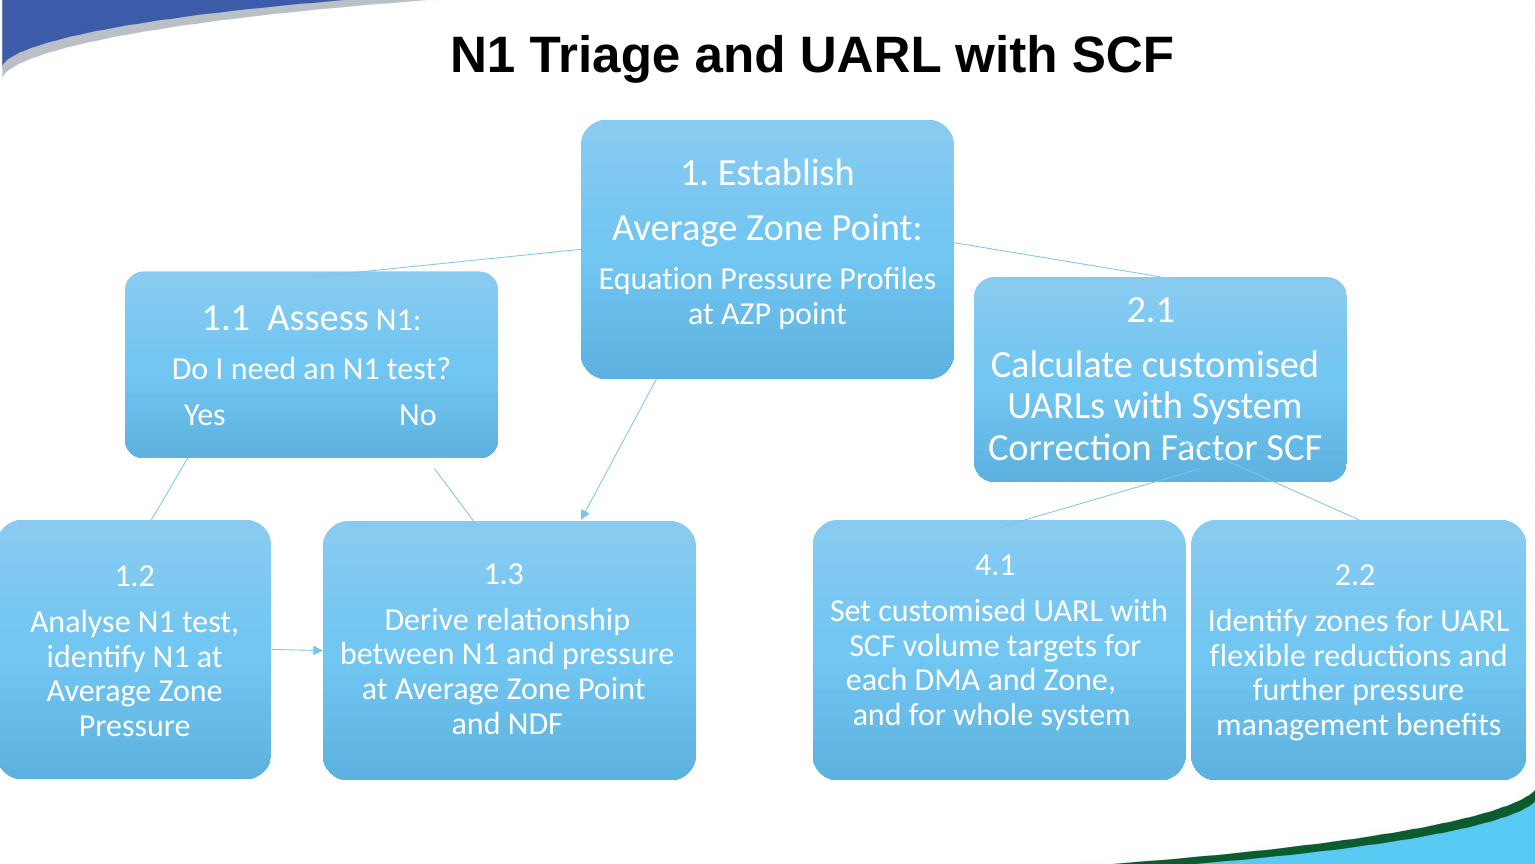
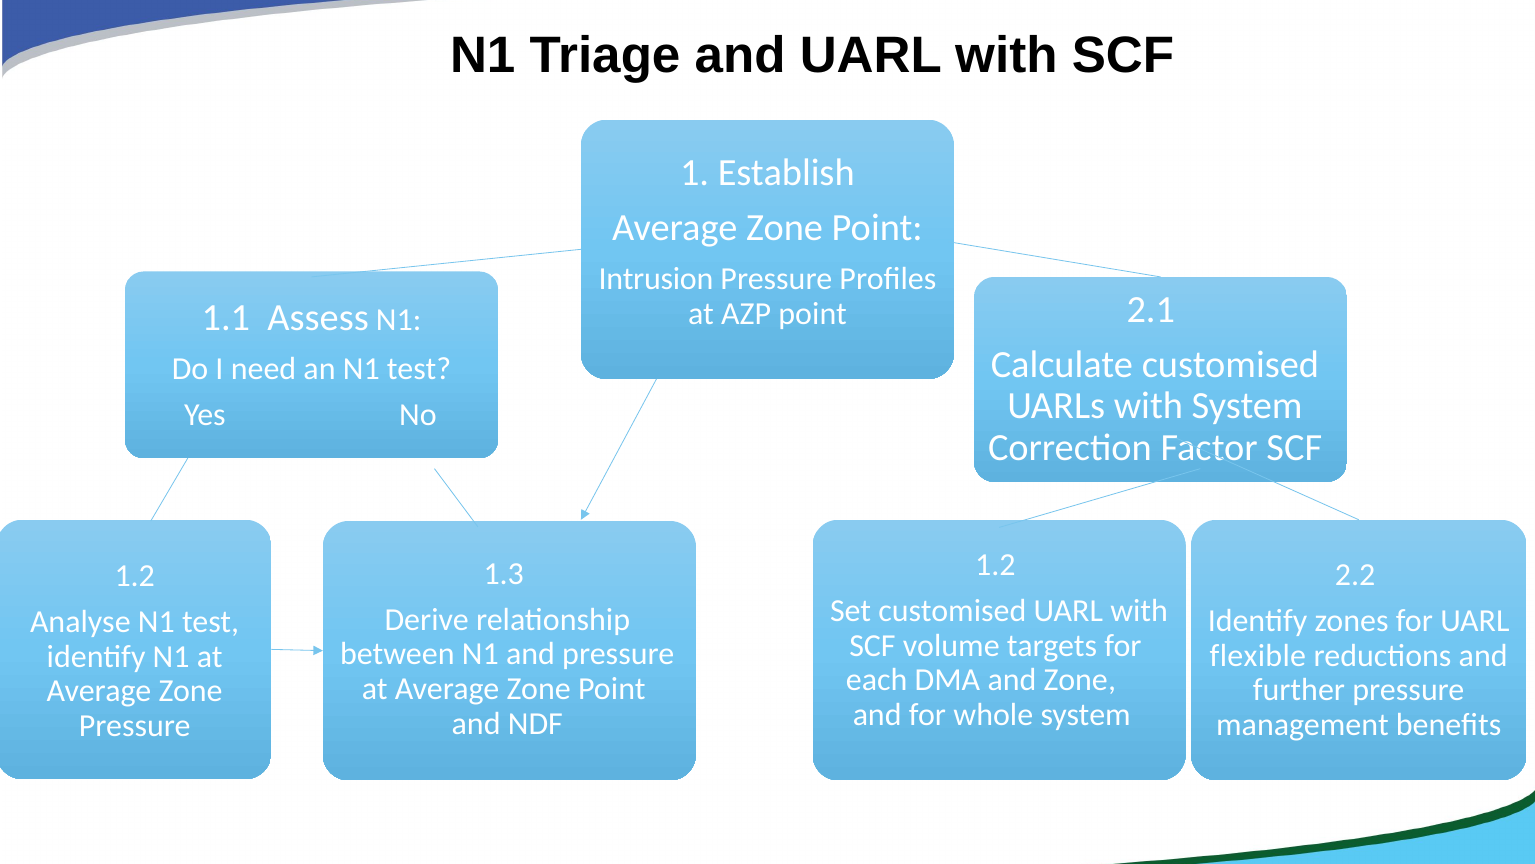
Equation: Equation -> Intrusion (656, 279)
4.1: 4.1 -> 1.2 (995, 565)
